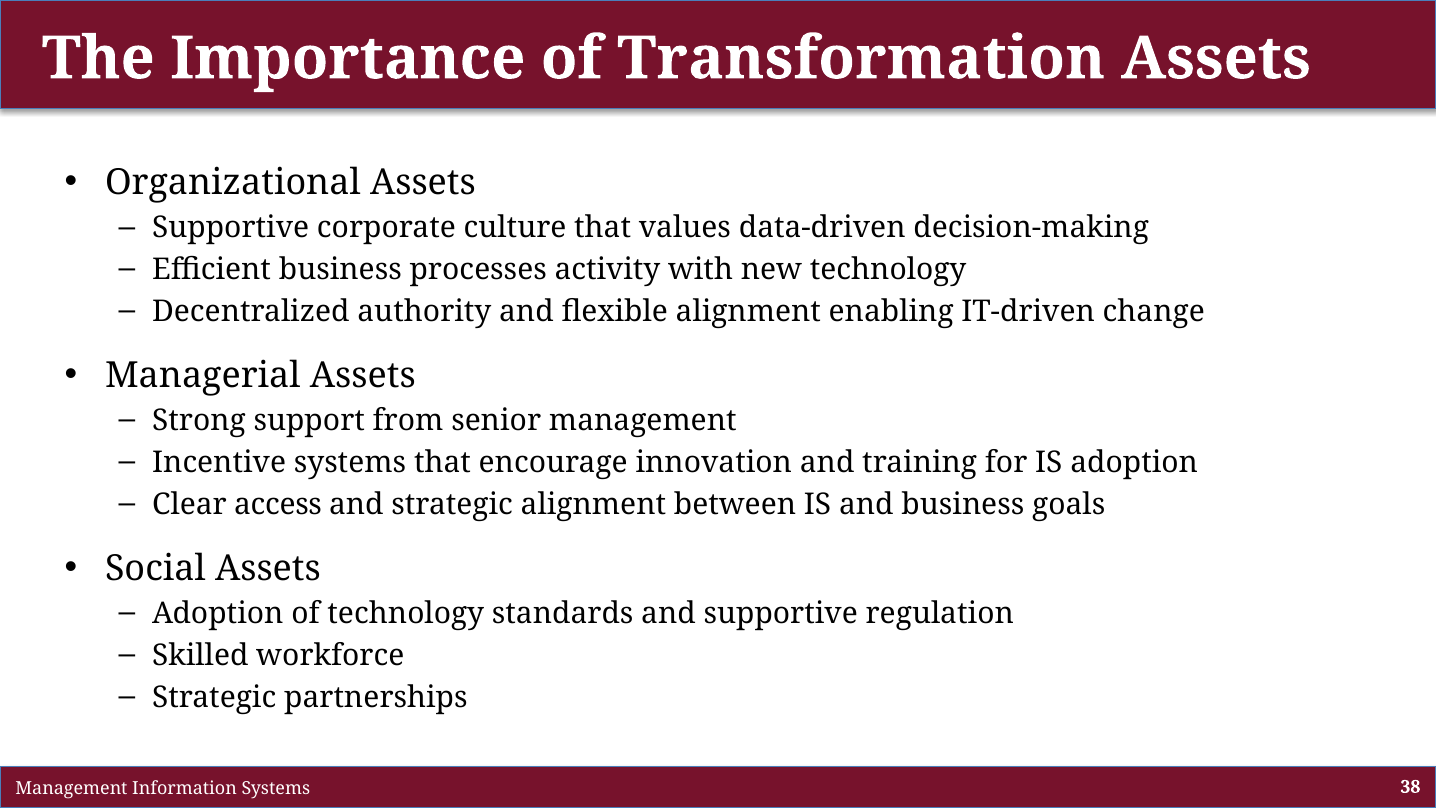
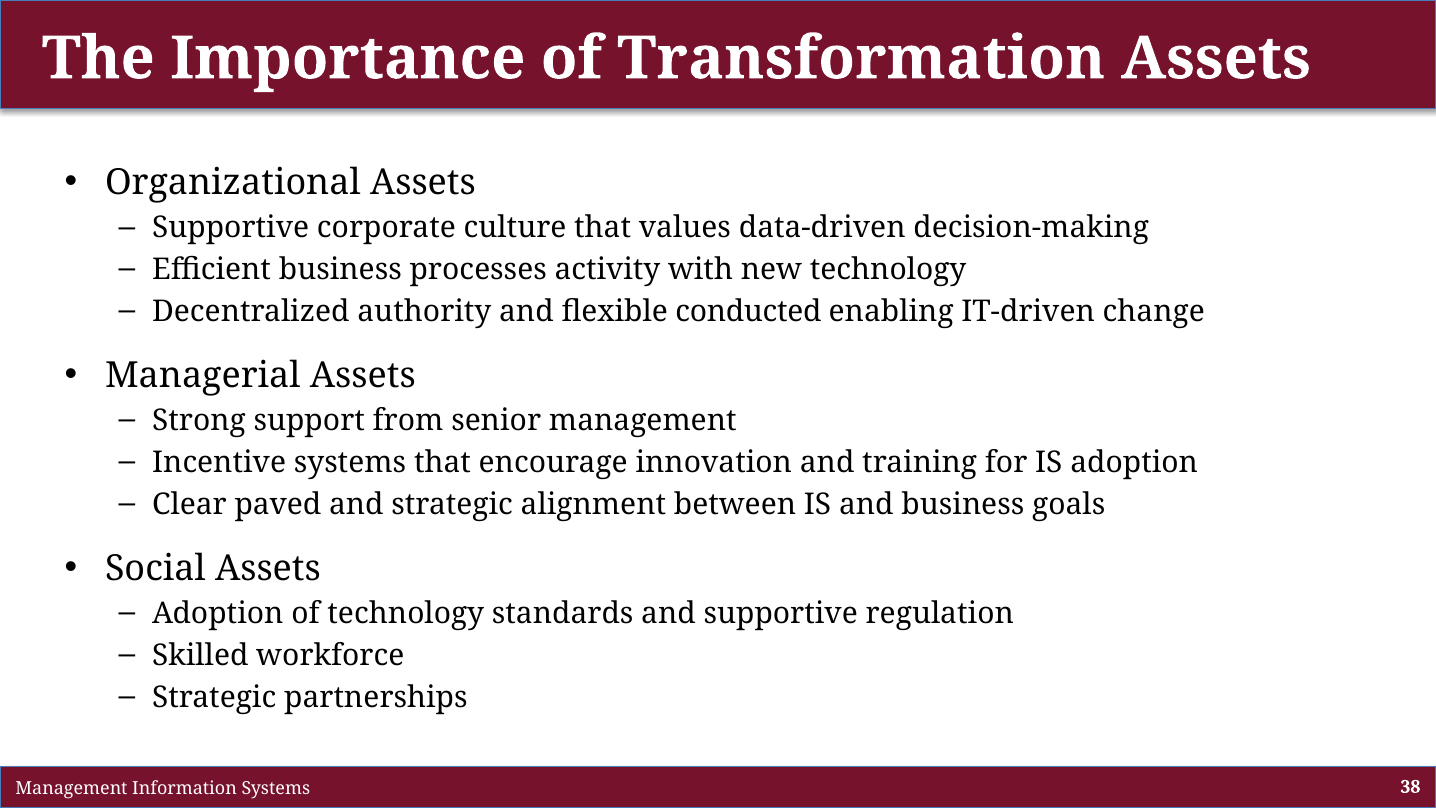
flexible alignment: alignment -> conducted (748, 312)
access: access -> paved (278, 505)
